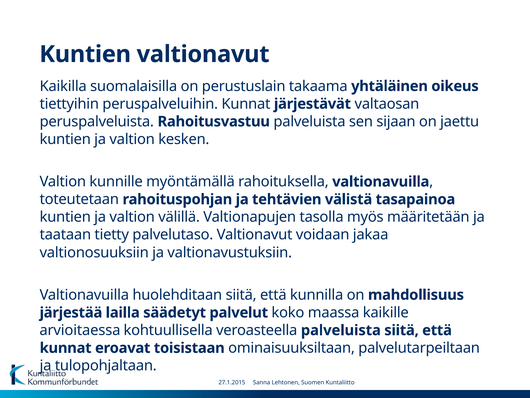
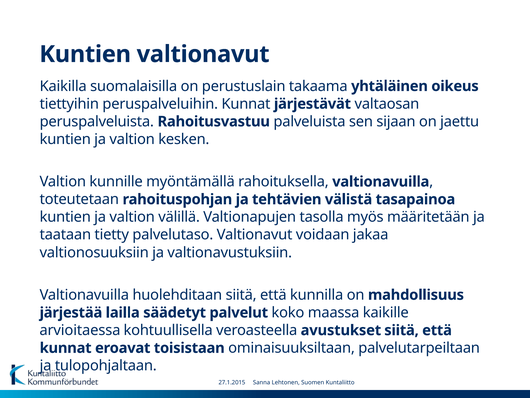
veroasteella palveluista: palveluista -> avustukset (341, 330)
